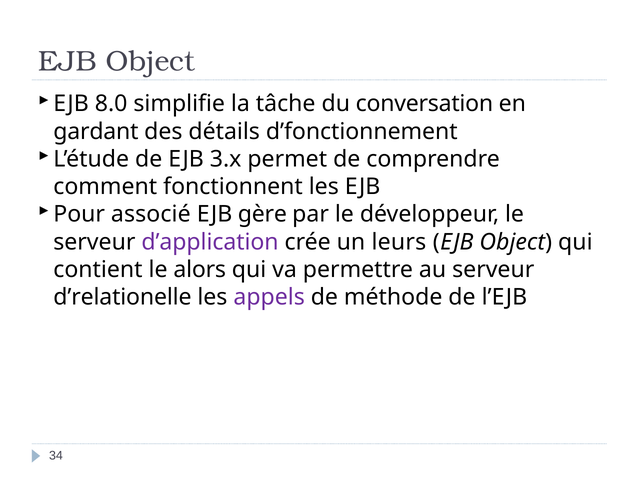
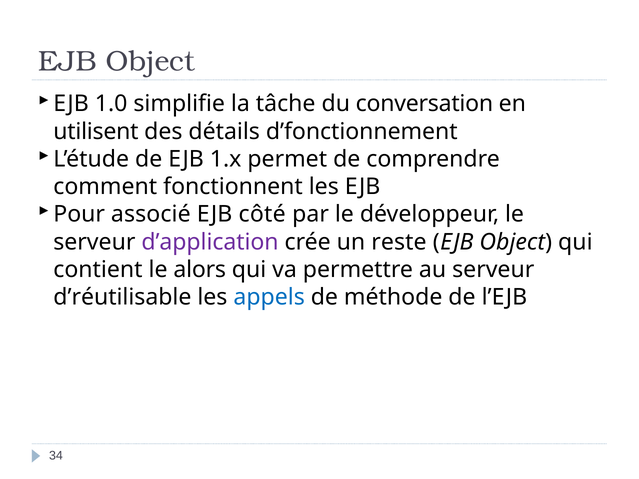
8.0: 8.0 -> 1.0 (111, 104)
gardant: gardant -> utilisent (96, 131)
3.x: 3.x -> 1.x (226, 159)
gère: gère -> côté (262, 215)
leurs: leurs -> reste (399, 242)
d’relationelle: d’relationelle -> d’réutilisable (122, 298)
appels colour: purple -> blue (269, 298)
